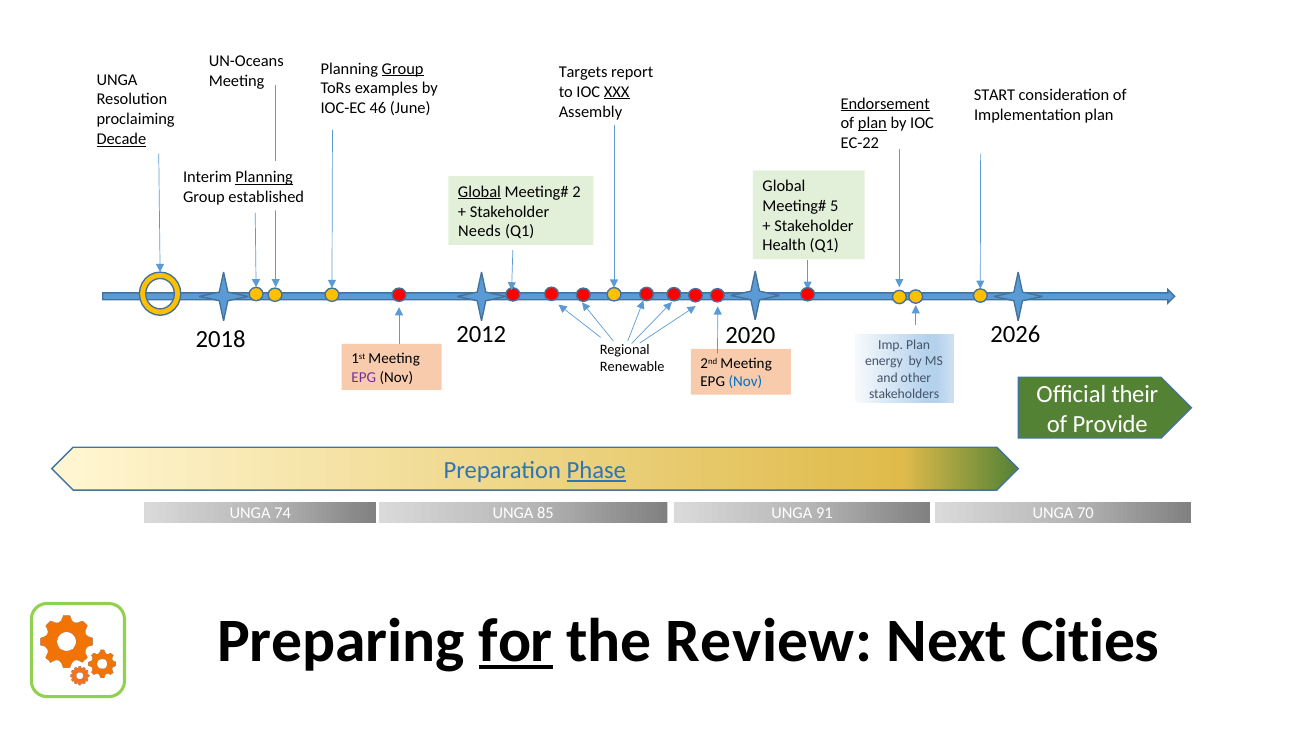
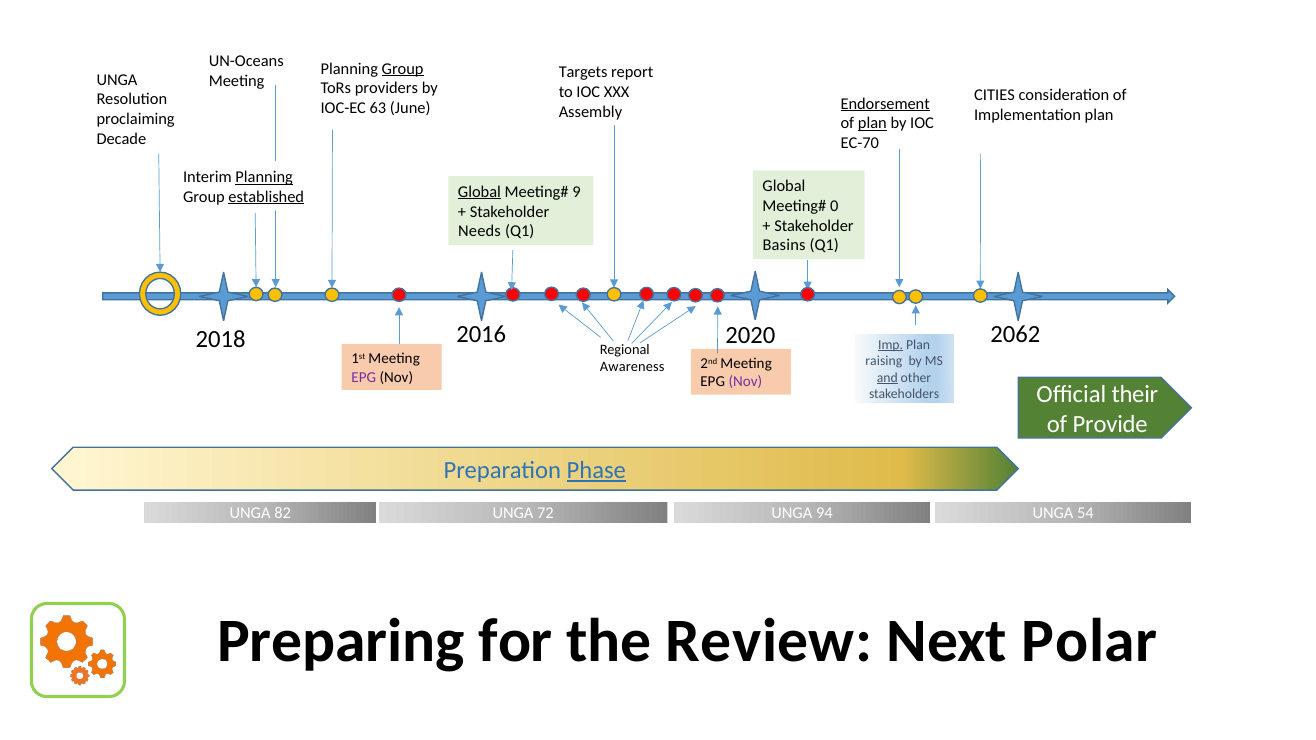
examples: examples -> providers (386, 88)
XXX underline: present -> none (617, 92)
START: START -> CITIES (994, 95)
46: 46 -> 63 (378, 108)
Decade underline: present -> none (121, 139)
EC-22: EC-22 -> EC-70 (860, 143)
2: 2 -> 9 (576, 192)
established underline: none -> present (266, 197)
5: 5 -> 0 (834, 206)
Health: Health -> Basins (784, 246)
2012: 2012 -> 2016 (481, 335)
2026: 2026 -> 2062 (1015, 335)
Imp underline: none -> present (891, 345)
energy: energy -> raising (884, 361)
Renewable: Renewable -> Awareness (632, 367)
and underline: none -> present (887, 378)
Nov colour: blue -> purple (745, 382)
74: 74 -> 82 (283, 514)
85: 85 -> 72 (546, 514)
91: 91 -> 94 (824, 514)
70: 70 -> 54 (1085, 514)
for underline: present -> none (516, 641)
Cities: Cities -> Polar (1090, 641)
